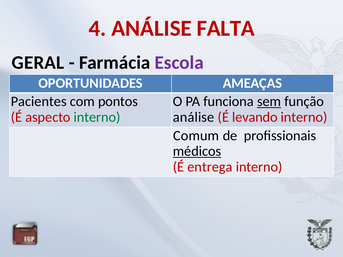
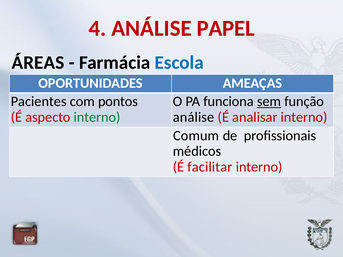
FALTA: FALTA -> PAPEL (226, 28)
GERAL: GERAL -> ÁREAS (38, 63)
Escola colour: purple -> blue (179, 63)
levando: levando -> analisar (255, 117)
médicos underline: present -> none (197, 151)
entrega: entrega -> facilitar (210, 167)
